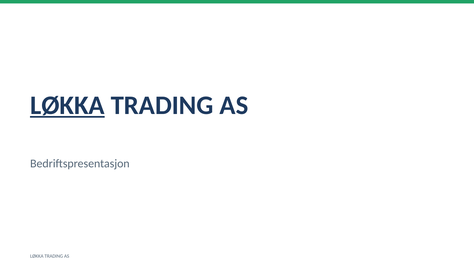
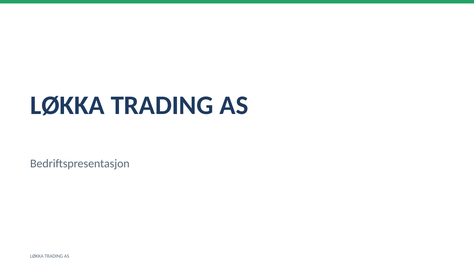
LØKKA underline: present -> none (67, 105)
